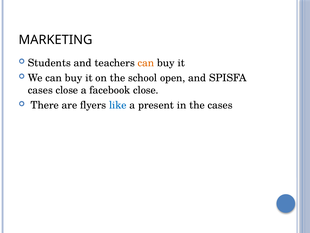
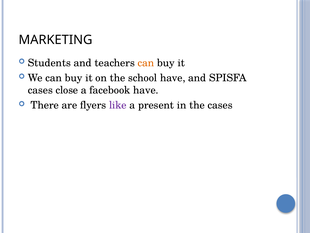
school open: open -> have (173, 78)
facebook close: close -> have (146, 90)
like colour: blue -> purple (118, 105)
